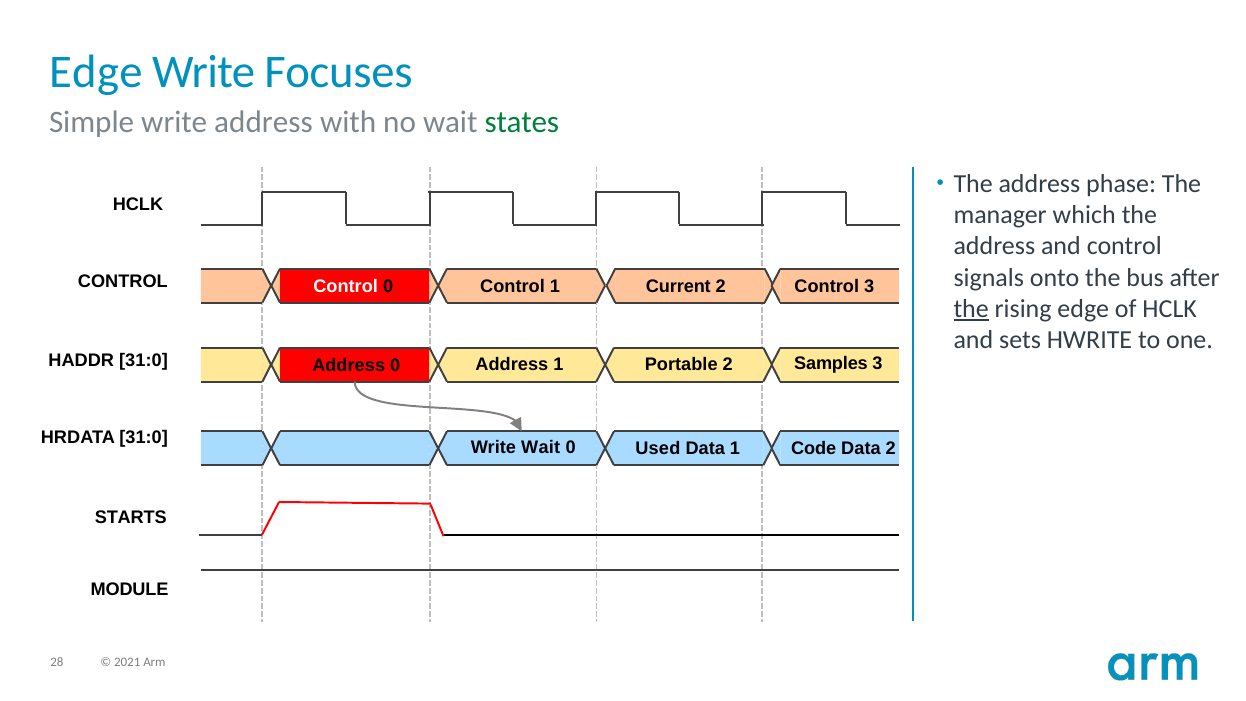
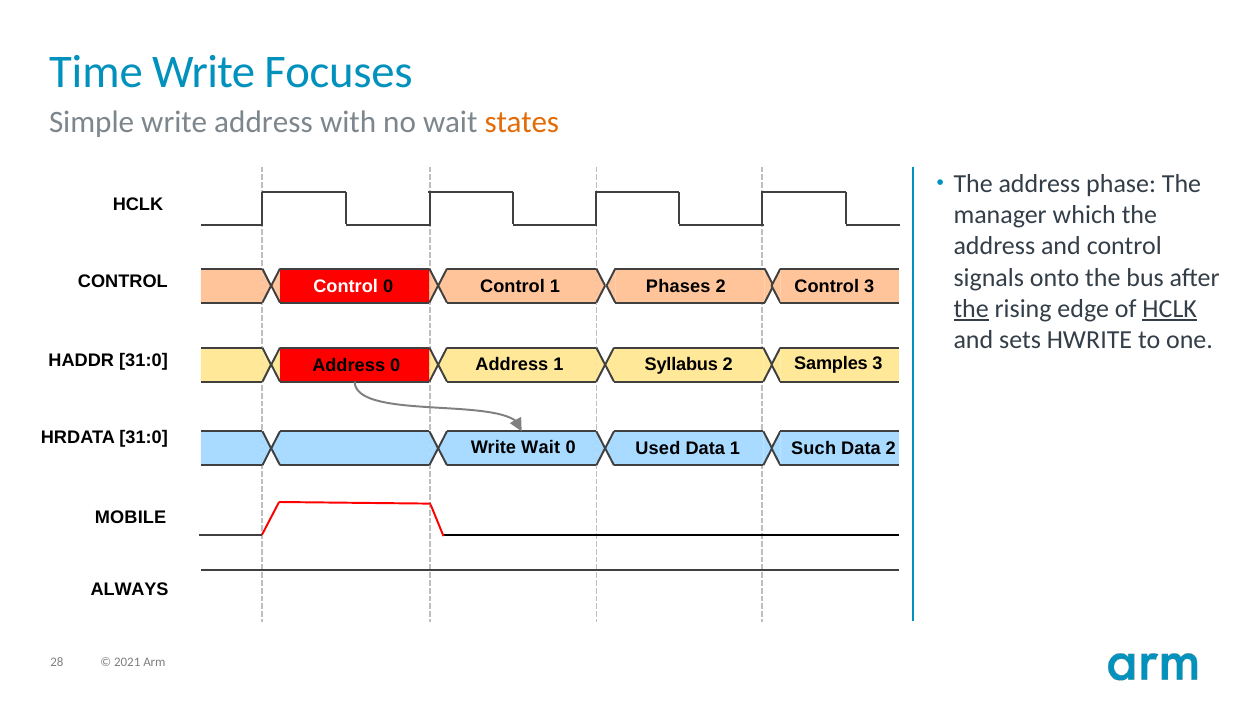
Edge: Edge -> Time (96, 72)
states colour: green -> orange (522, 122)
Current: Current -> Phases (678, 286)
HCLK underline: none -> present (1170, 309)
Portable: Portable -> Syllabus (681, 364)
Code: Code -> Such (814, 449)
STARTS: STARTS -> MOBILE (131, 517)
MODULE: MODULE -> ALWAYS (130, 590)
